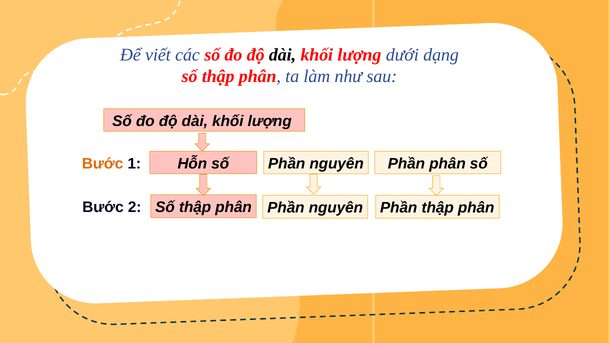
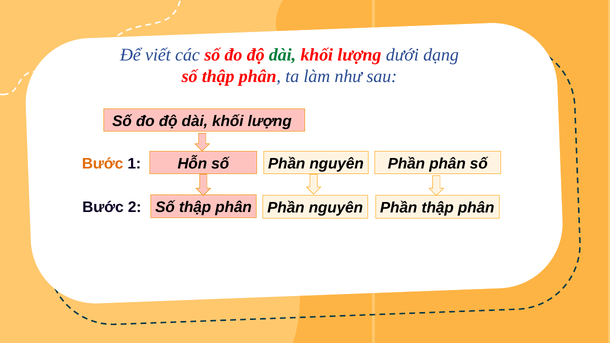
dài colour: black -> green (283, 55)
